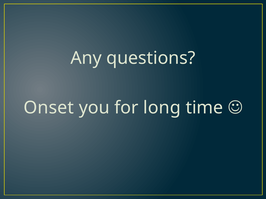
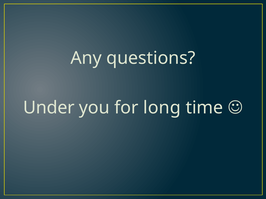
Onset: Onset -> Under (49, 108)
